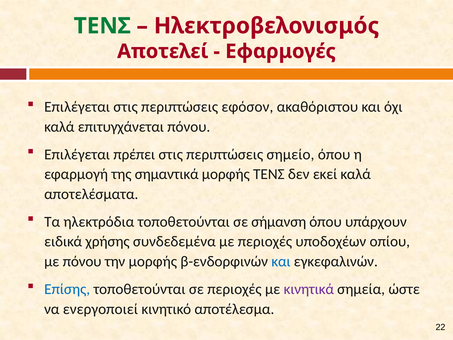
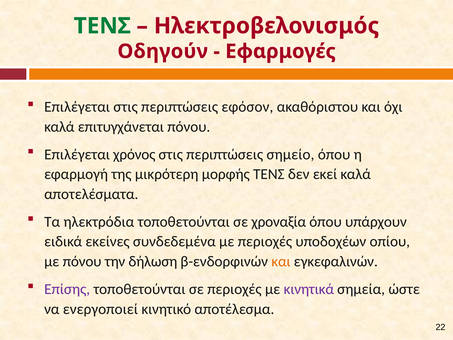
Αποτελεί: Αποτελεί -> Οδηγούν (163, 51)
πρέπει: πρέπει -> χρόνος (134, 154)
σημαντικά: σημαντικά -> μικρότερη (167, 174)
σήμανση: σήμανση -> χροναξία (279, 222)
χρήσης: χρήσης -> εκείνες (108, 241)
την μορφής: μορφής -> δήλωση (153, 261)
και colour: blue -> orange (281, 261)
Επίσης colour: blue -> purple (67, 289)
